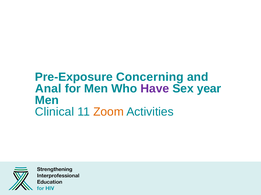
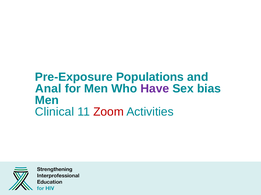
Concerning: Concerning -> Populations (150, 77)
year: year -> bias (209, 89)
Zoom colour: orange -> red (108, 112)
